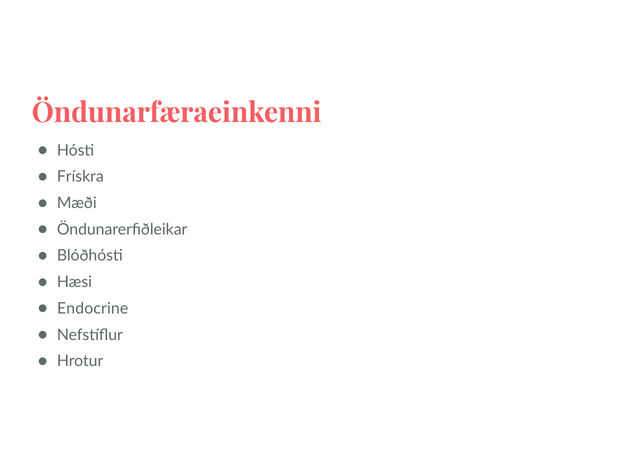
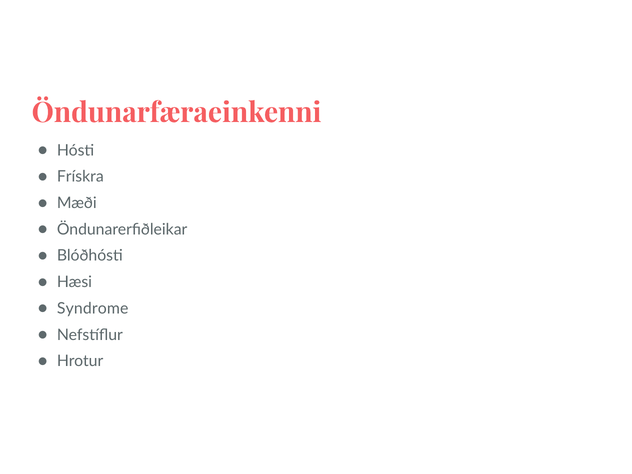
Endocrine: Endocrine -> Syndrome (93, 308)
